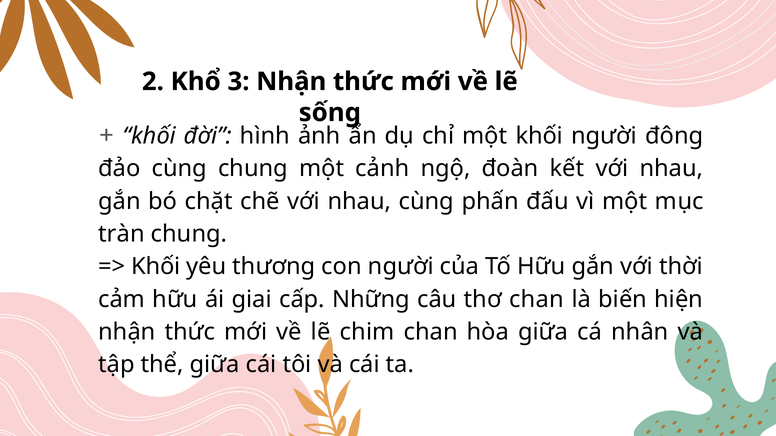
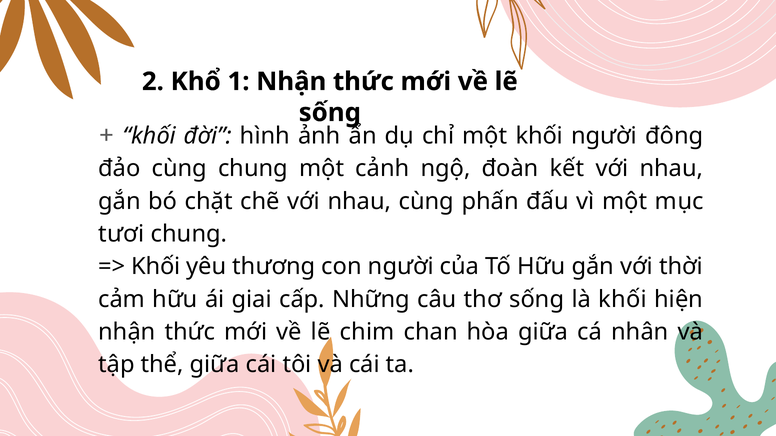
3: 3 -> 1 (239, 82)
tràn: tràn -> tươi (121, 234)
thơ chan: chan -> sống (537, 300)
là biến: biến -> khối (623, 300)
